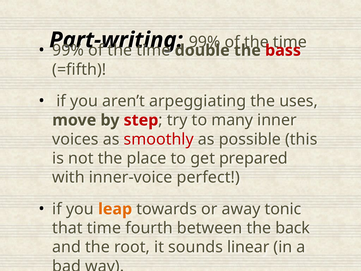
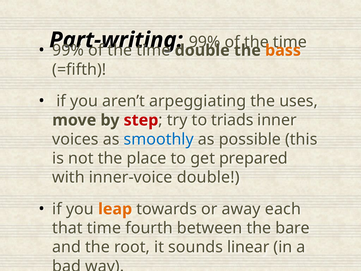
bass colour: red -> orange (283, 50)
many: many -> triads (232, 120)
smoothly colour: red -> blue (159, 139)
inner-voice perfect: perfect -> double (208, 177)
tonic: tonic -> each (283, 209)
back: back -> bare (293, 228)
